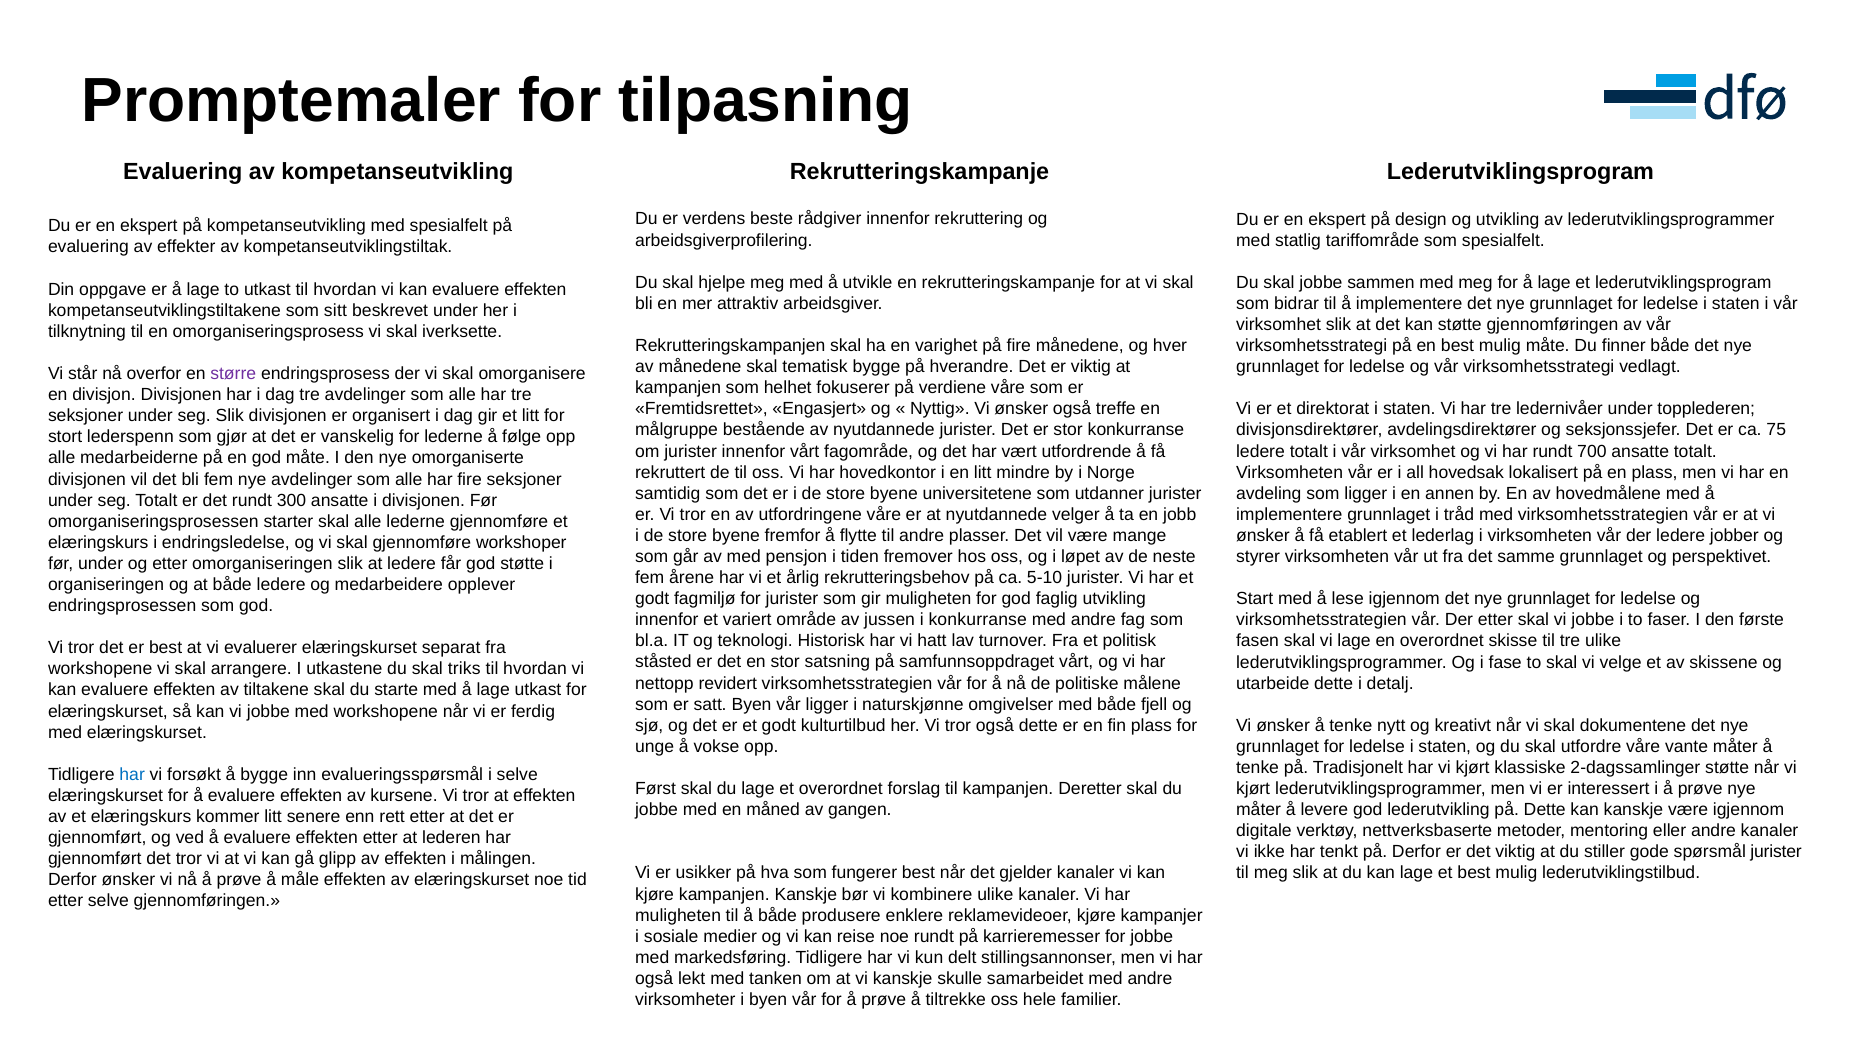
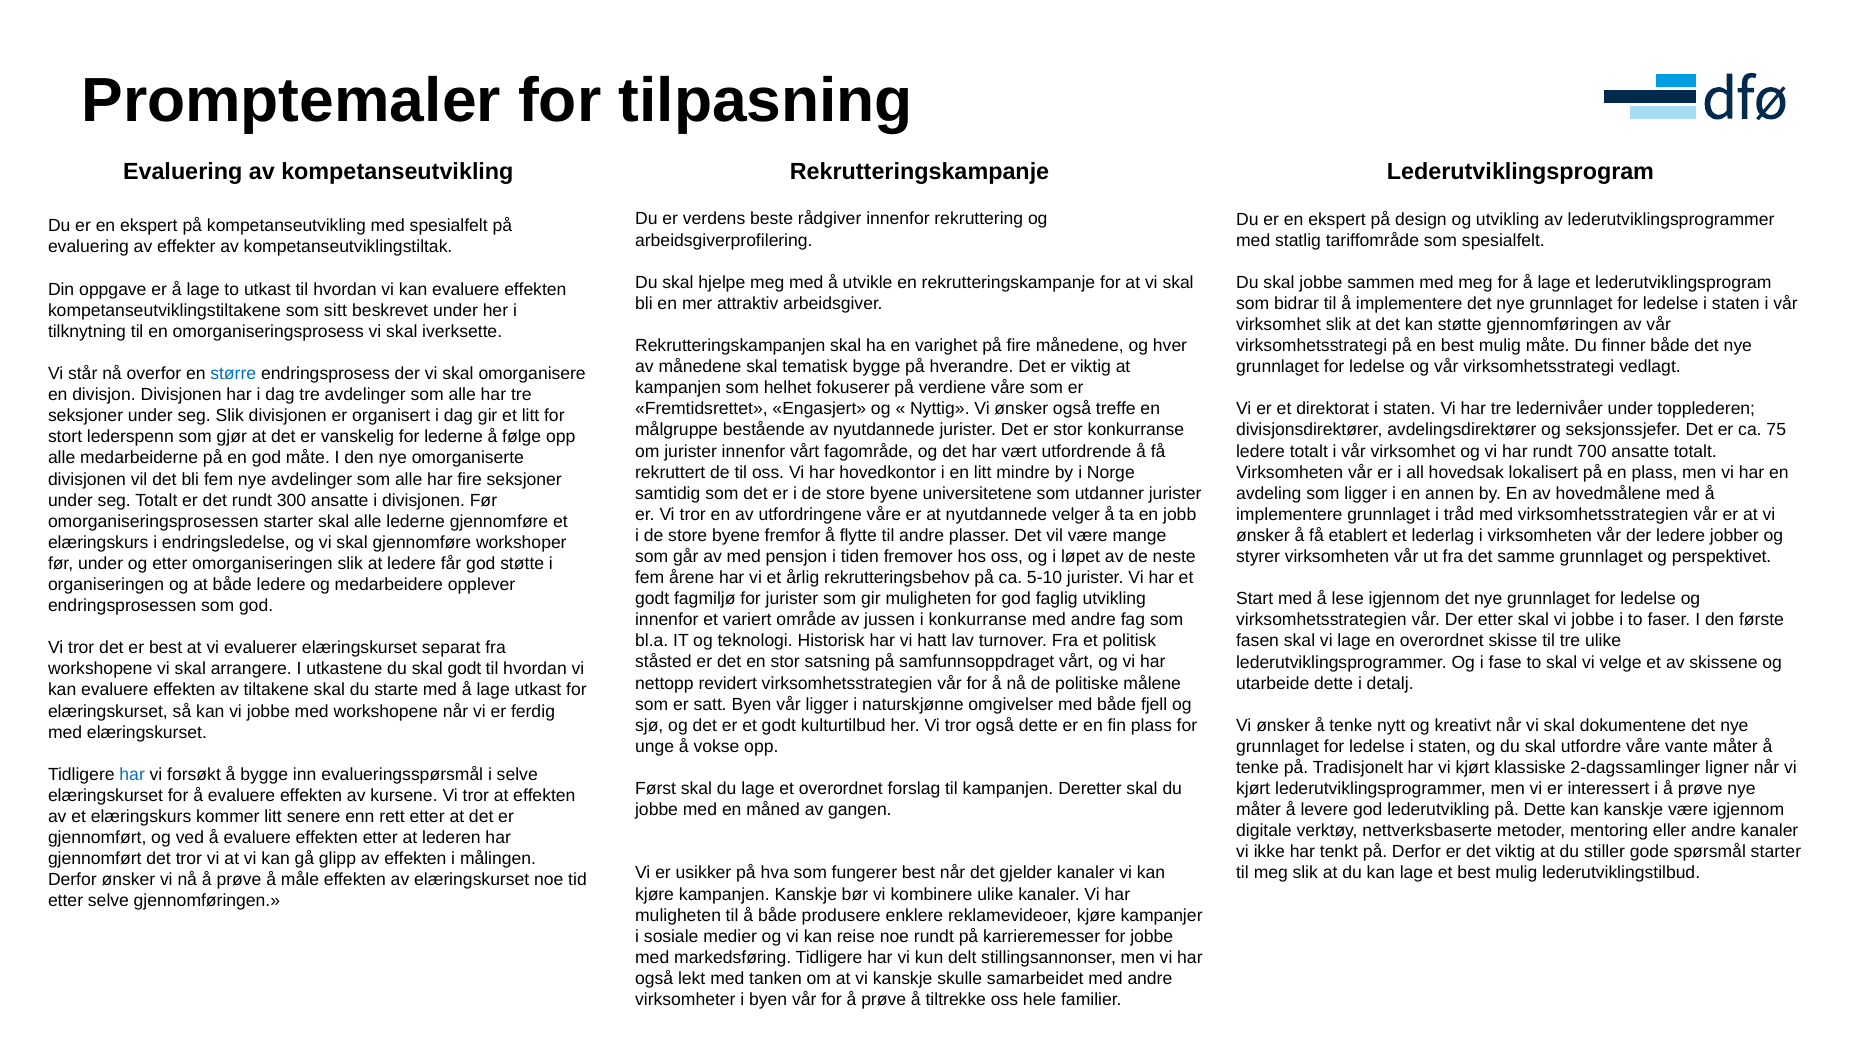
større colour: purple -> blue (233, 374)
skal triks: triks -> godt (464, 669)
2-dagssamlinger støtte: støtte -> ligner (1727, 768)
spørsmål jurister: jurister -> starter (1776, 852)
